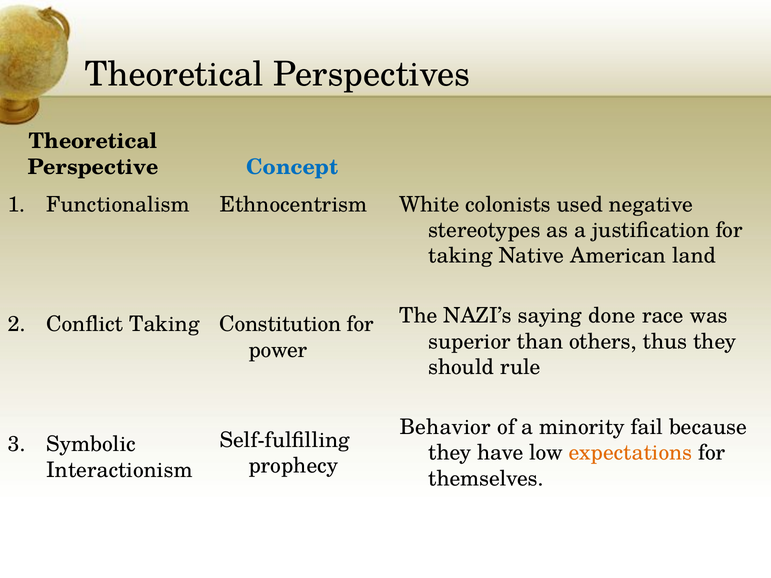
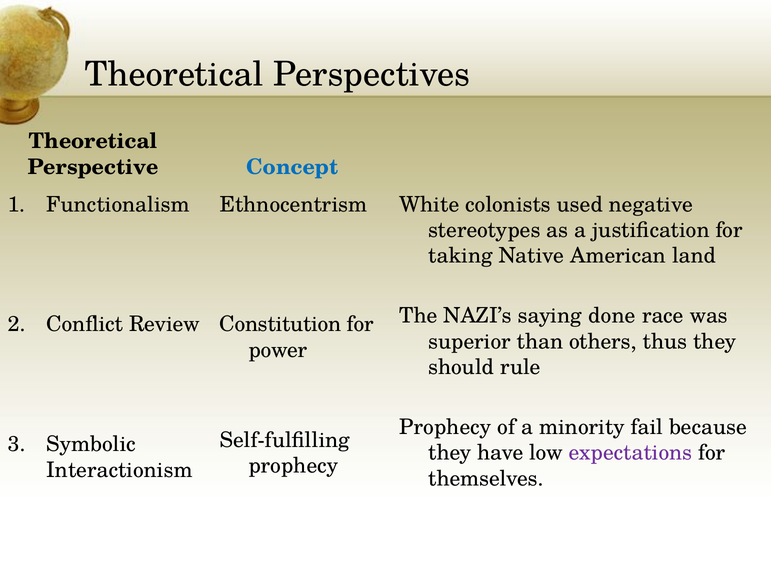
Conflict Taking: Taking -> Review (165, 324)
Behavior: Behavior -> Prophecy (445, 427)
expectations colour: orange -> purple (631, 453)
